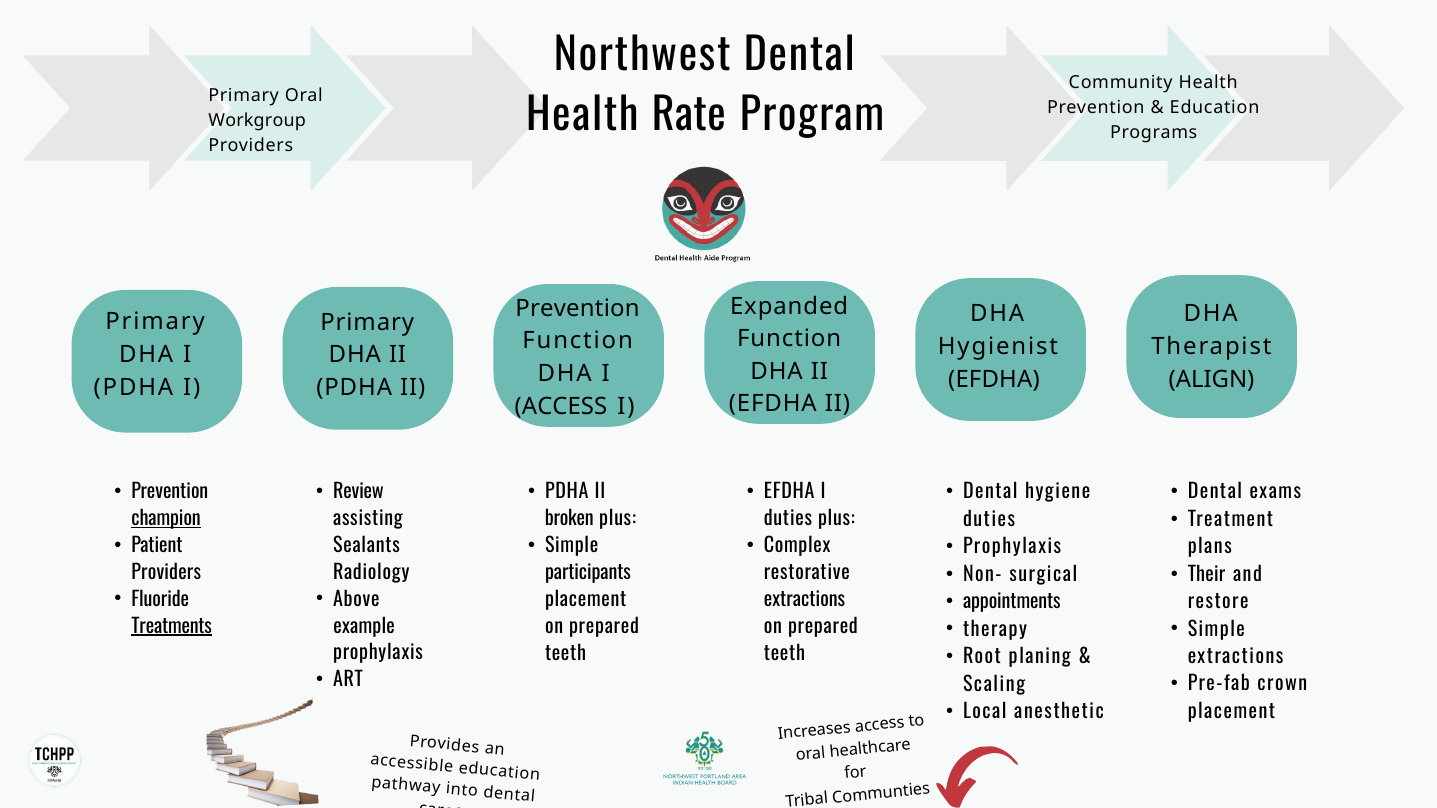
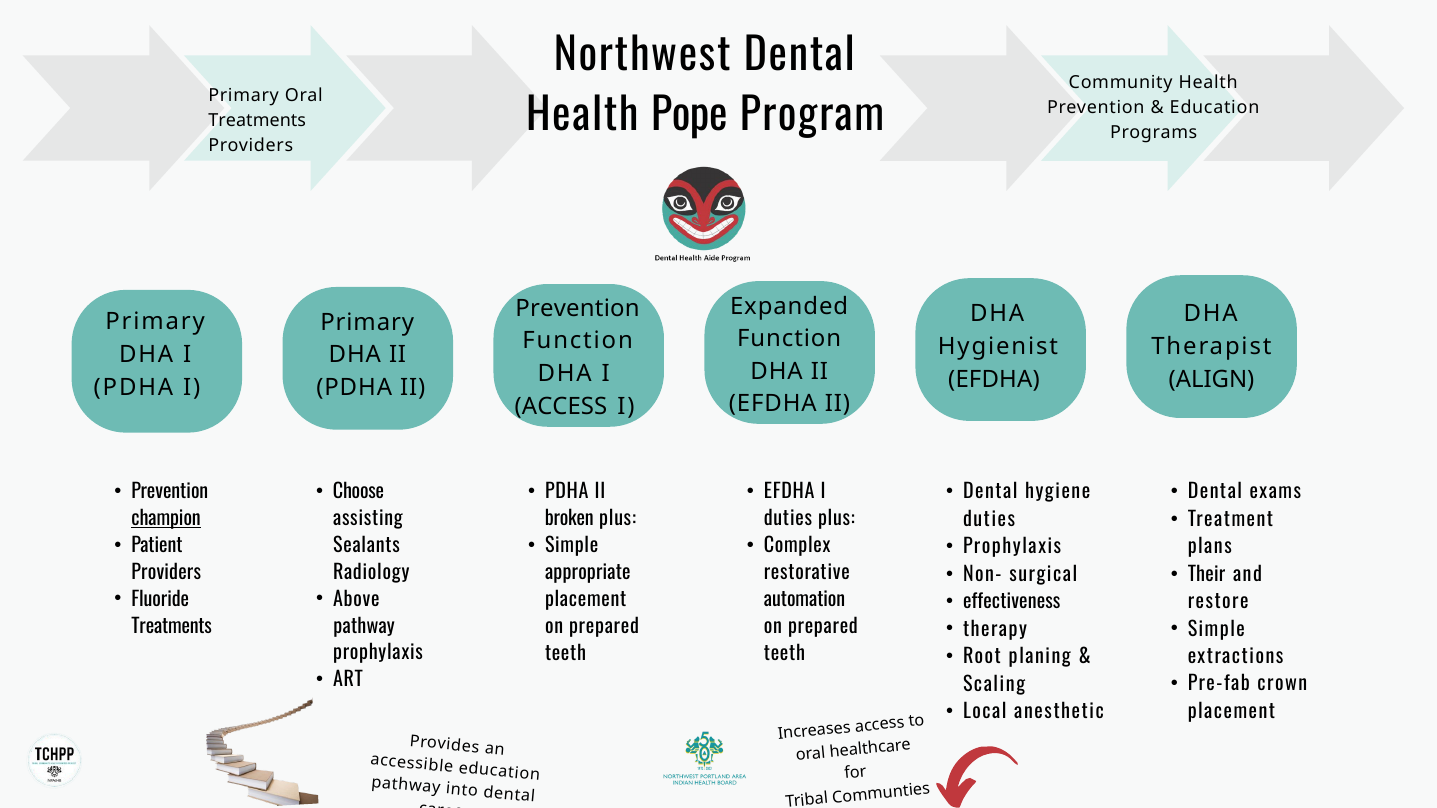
Rate: Rate -> Pope (689, 116)
Workgroup: Workgroup -> Treatments (257, 120)
Review: Review -> Choose (359, 492)
participants: participants -> appropriate (588, 573)
appointments: appointments -> effectiveness (1012, 602)
extractions: extractions -> automation (805, 600)
Treatments underline: present -> none (172, 627)
example: example -> pathway (364, 627)
